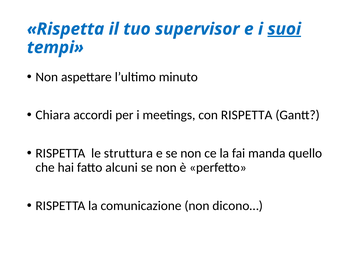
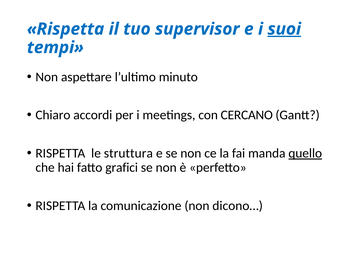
Chiara: Chiara -> Chiaro (53, 115)
con RISPETTA: RISPETTA -> CERCANO (247, 115)
quello underline: none -> present (305, 154)
alcuni: alcuni -> grafici (122, 168)
